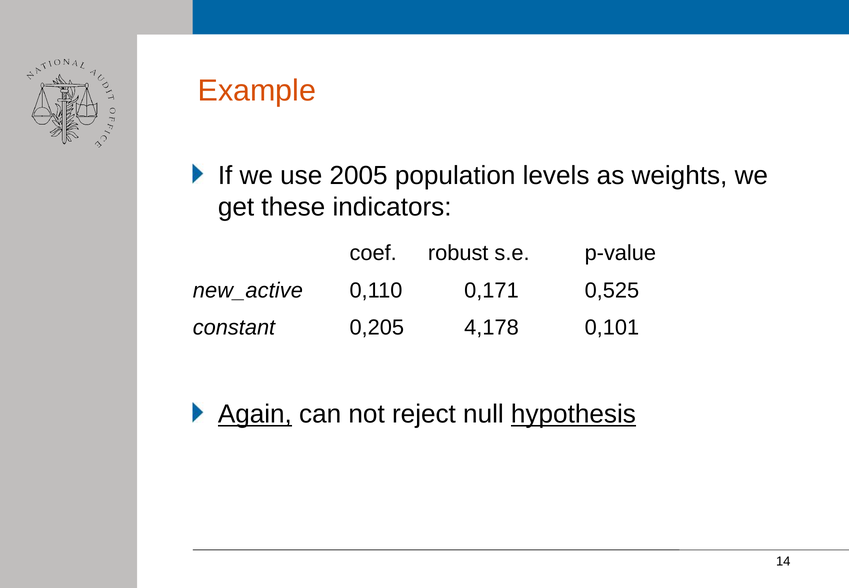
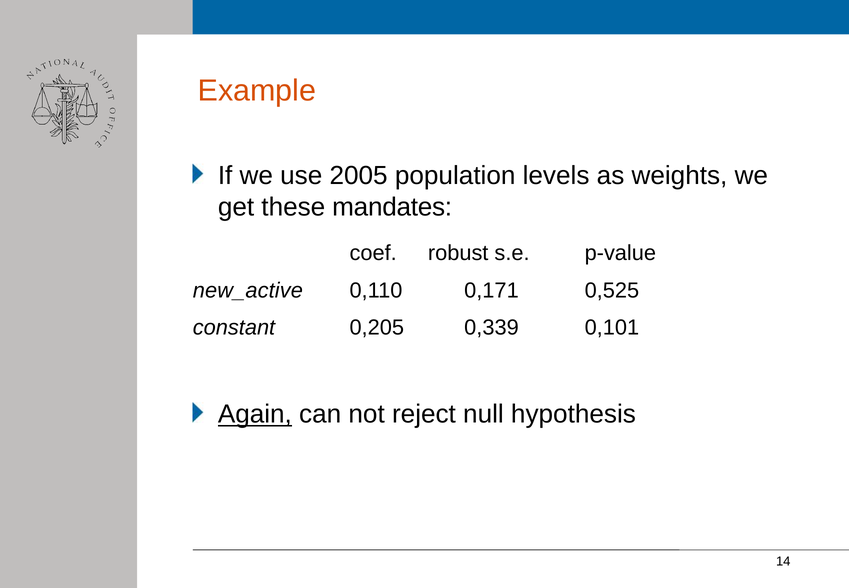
indicators: indicators -> mandates (392, 207)
4,178: 4,178 -> 0,339 (491, 328)
hypothesis underline: present -> none (573, 414)
